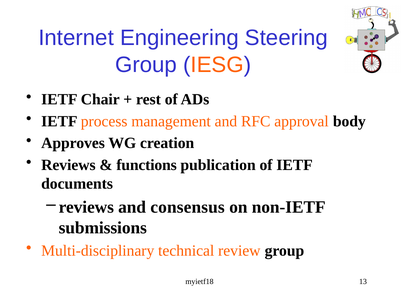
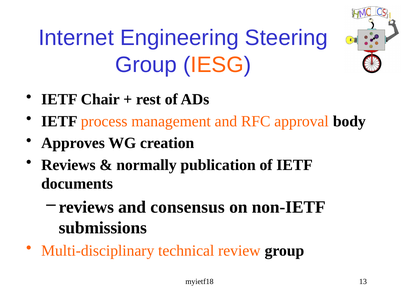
functions: functions -> normally (146, 165)
